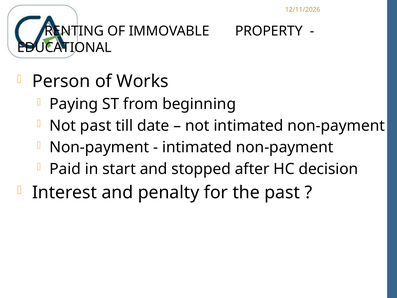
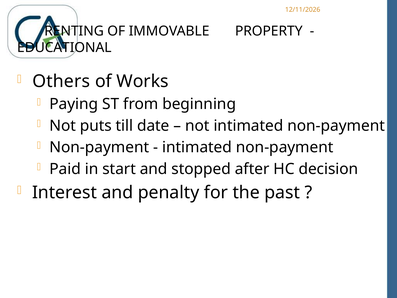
Person: Person -> Others (61, 81)
Not past: past -> puts (96, 126)
